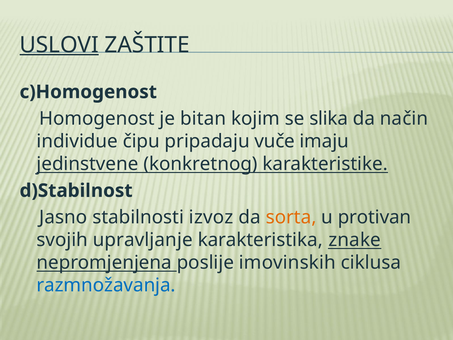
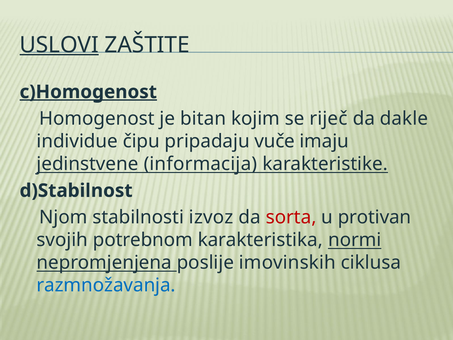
c)Homogenost underline: none -> present (88, 92)
slika: slika -> riječ (329, 119)
način: način -> dakle (404, 119)
konkretnog: konkretnog -> informacija (200, 164)
Jasno: Jasno -> Njom (63, 217)
sorta colour: orange -> red (291, 217)
upravljanje: upravljanje -> potrebnom (143, 240)
znake: znake -> normi (355, 240)
